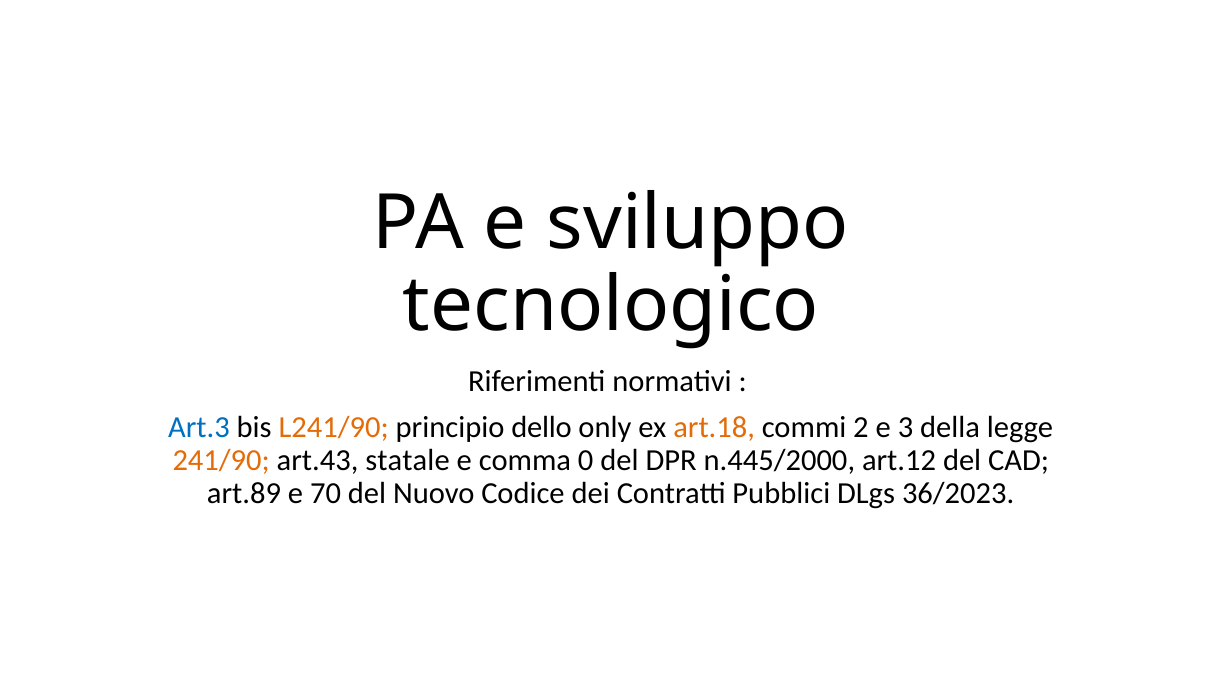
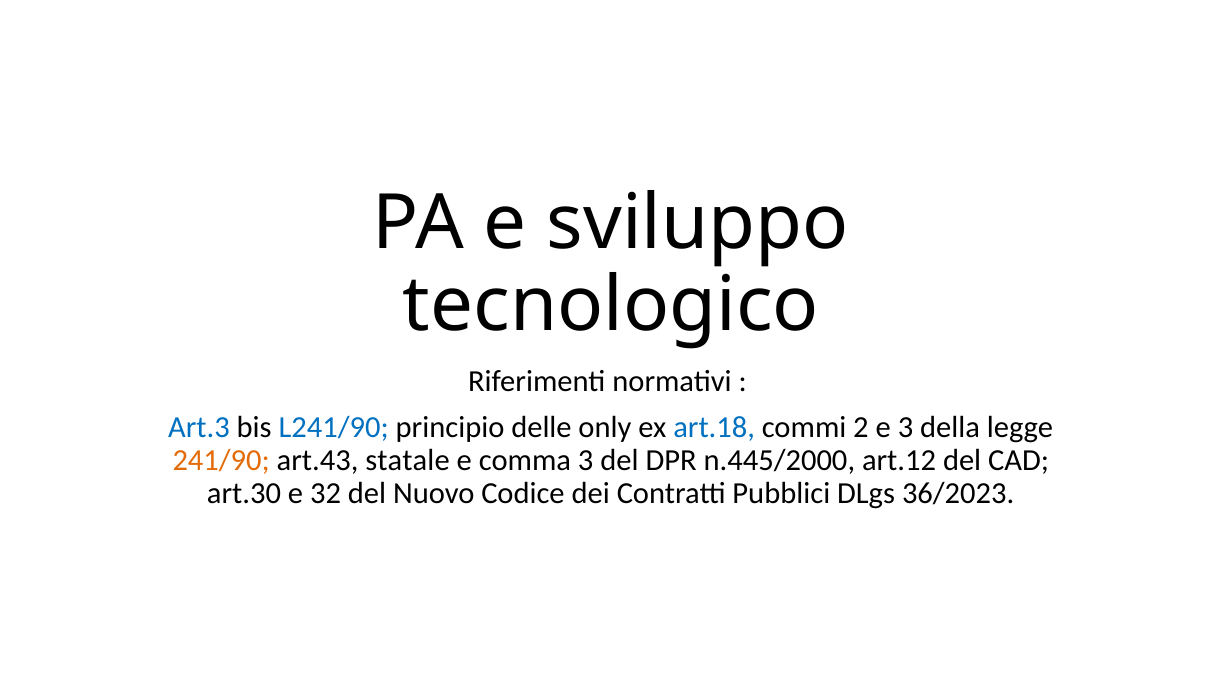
L241/90 colour: orange -> blue (334, 428)
dello: dello -> delle (541, 428)
art.18 colour: orange -> blue (714, 428)
comma 0: 0 -> 3 (586, 461)
art.89: art.89 -> art.30 (244, 494)
70: 70 -> 32 (326, 494)
